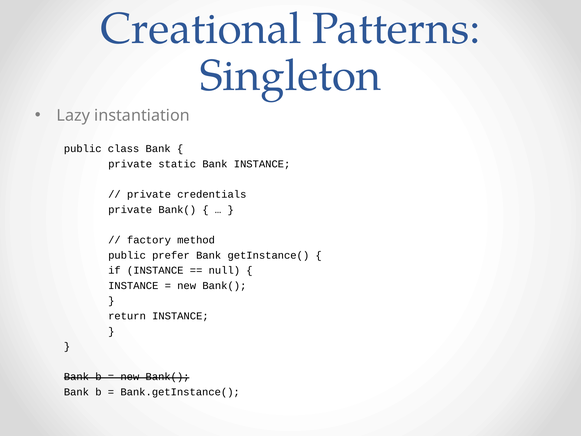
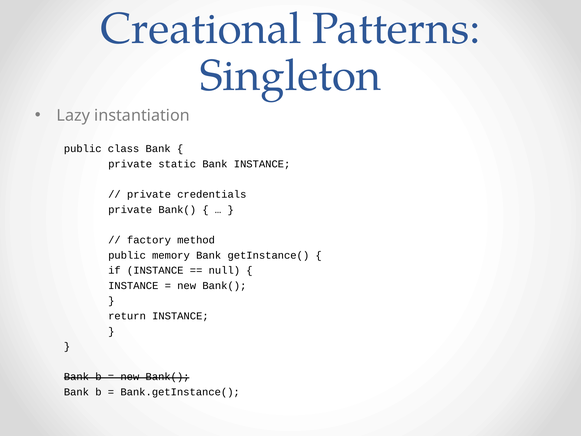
prefer: prefer -> memory (171, 255)
